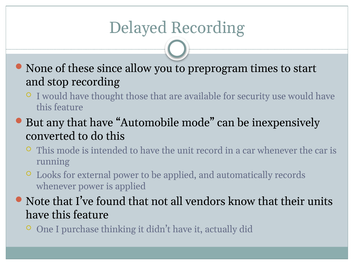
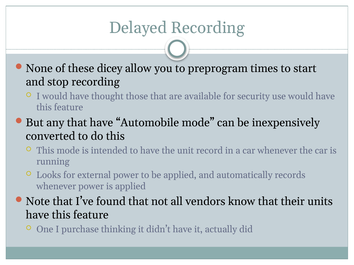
since: since -> dicey (110, 68)
